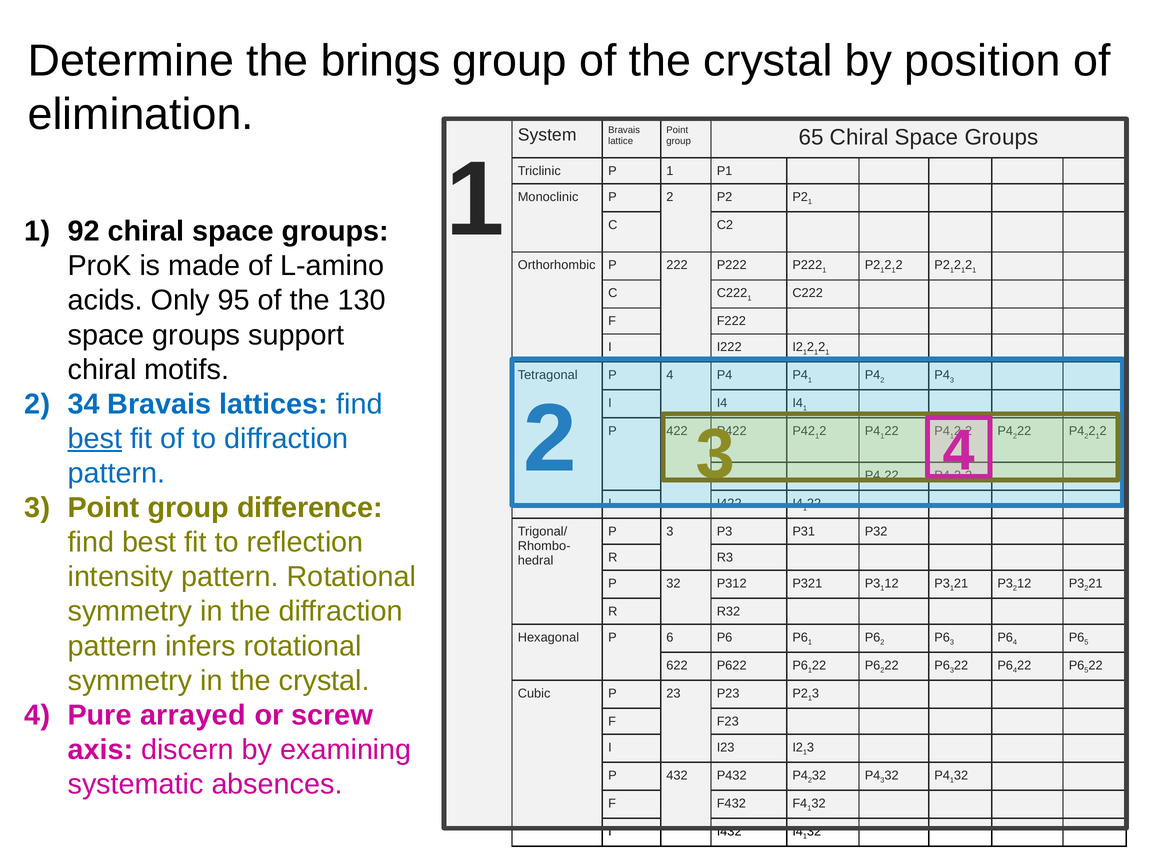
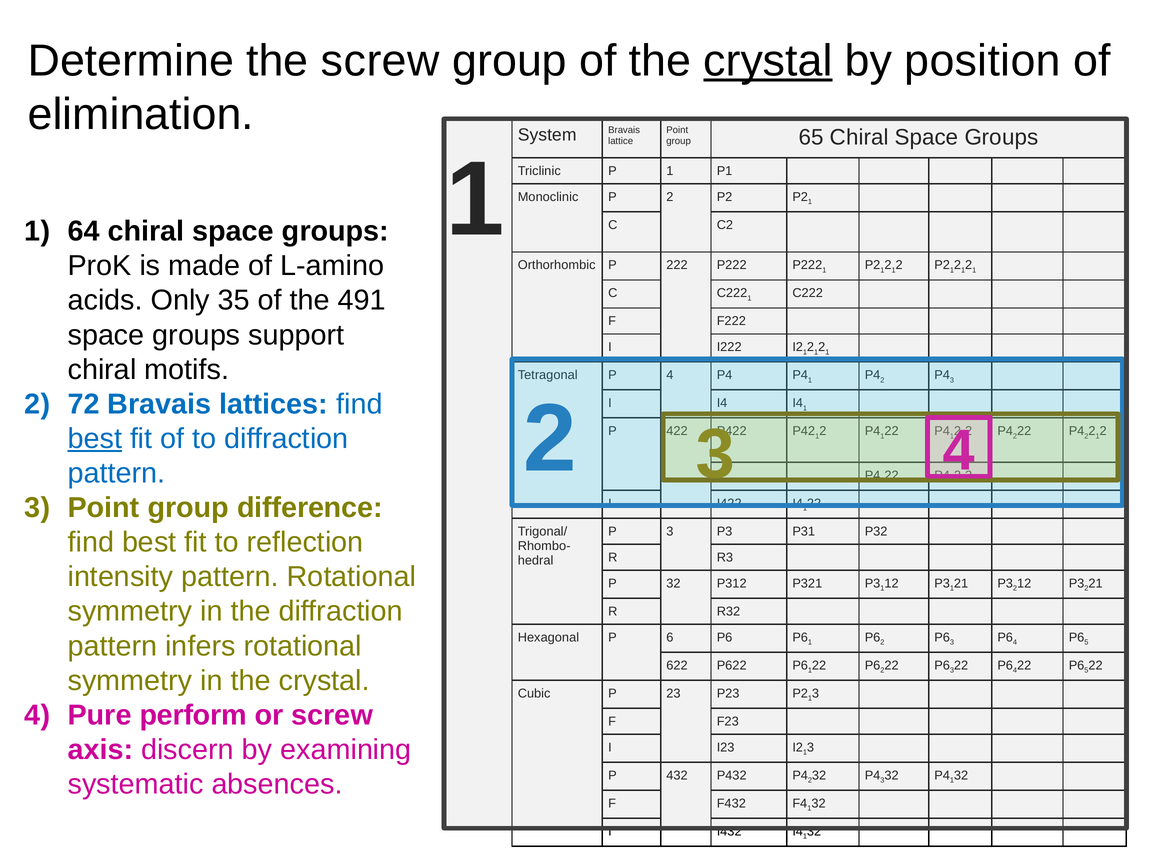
the brings: brings -> screw (380, 61)
crystal underline: none -> present (768, 61)
92: 92 -> 64 (84, 231)
95: 95 -> 35 (234, 300)
130: 130 -> 491 (362, 300)
34: 34 -> 72 (84, 404)
arrayed: arrayed -> perform (193, 715)
